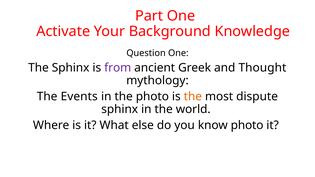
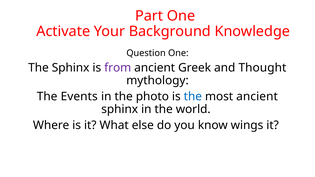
the colour: orange -> blue (193, 97)
most dispute: dispute -> ancient (257, 97)
know photo: photo -> wings (247, 125)
